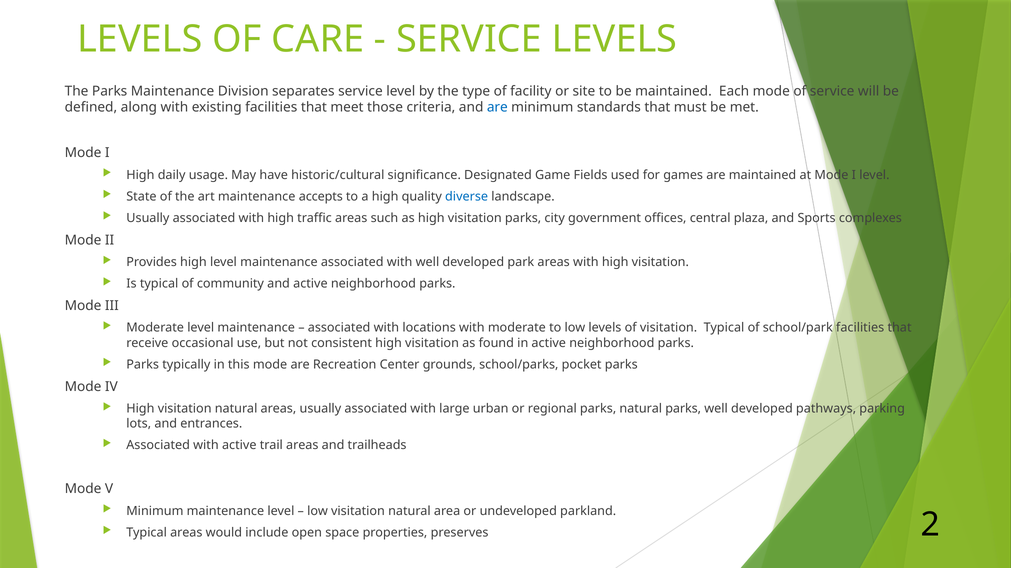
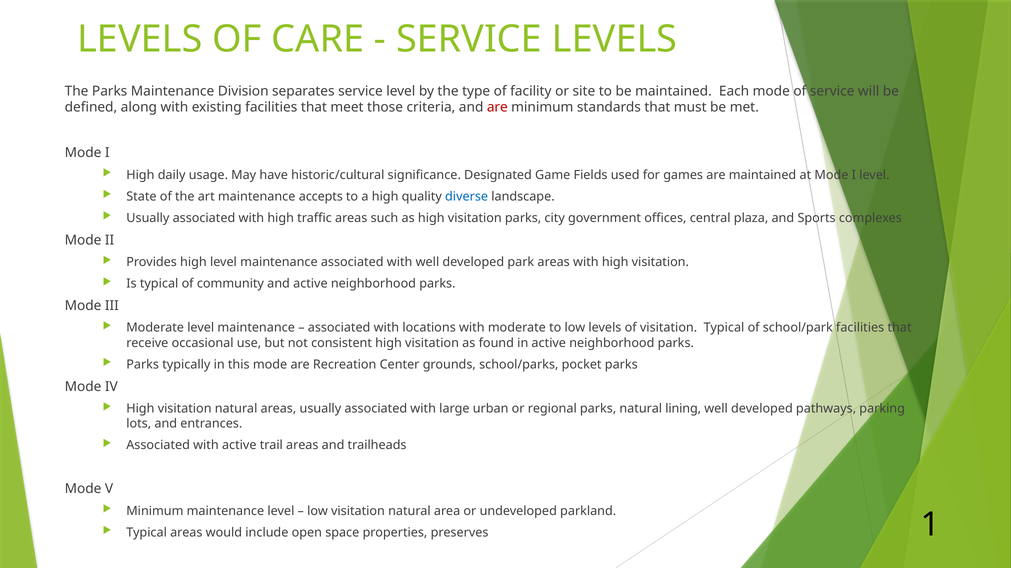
are colour: blue -> red (497, 108)
natural parks: parks -> lining (683, 409)
2: 2 -> 1 (930, 525)
